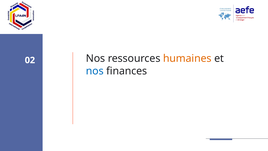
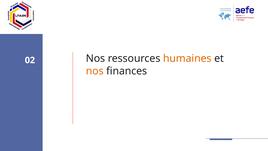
nos colour: blue -> orange (95, 71)
